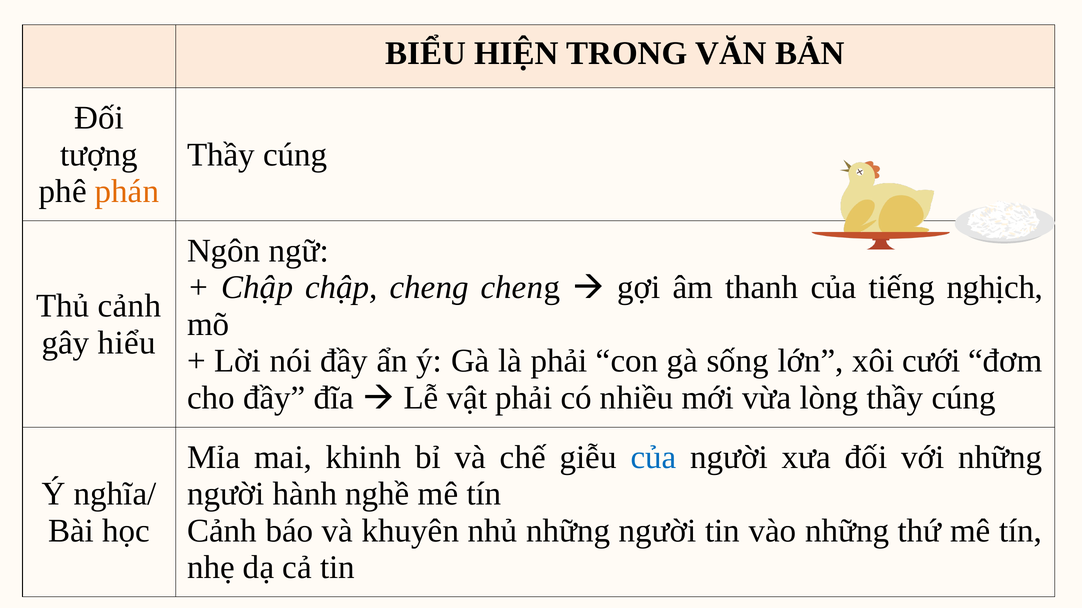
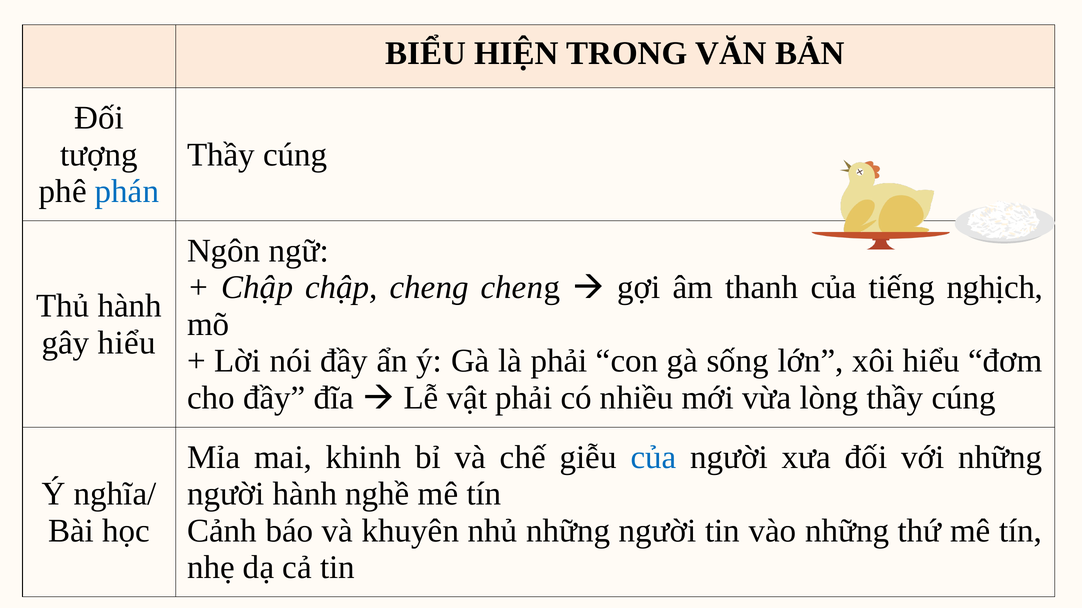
phán colour: orange -> blue (127, 192)
Thủ cảnh: cảnh -> hành (130, 306)
xôi cưới: cưới -> hiểu (931, 361)
